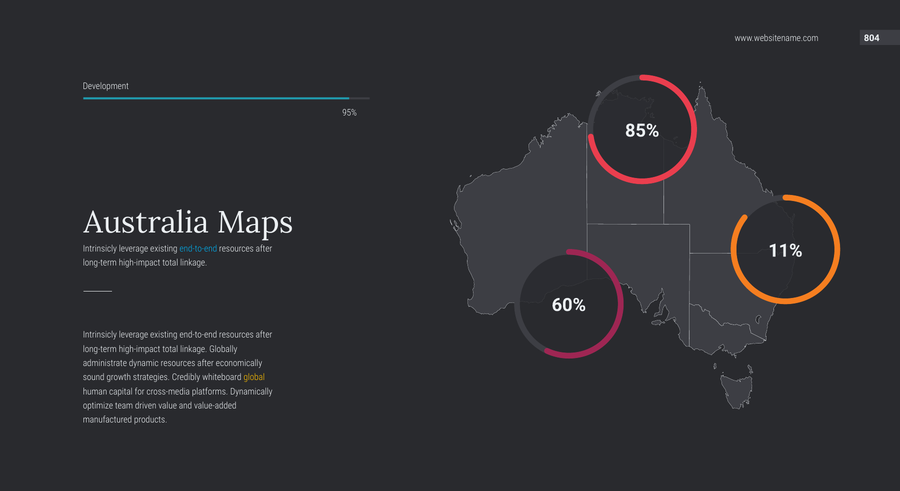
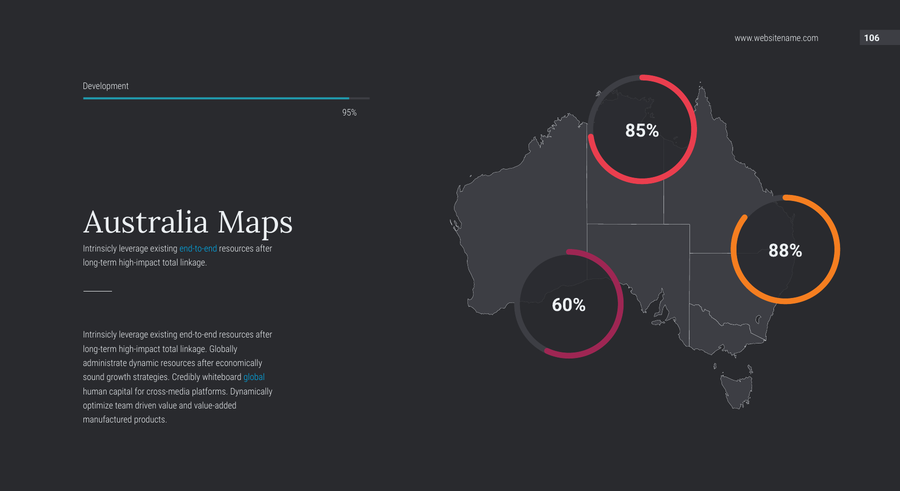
804: 804 -> 106 (872, 38)
11%: 11% -> 88% (785, 251)
global colour: yellow -> light blue (254, 377)
